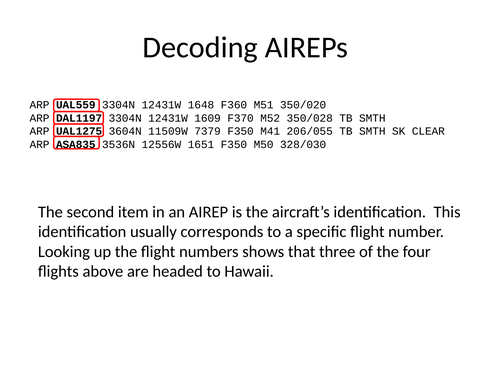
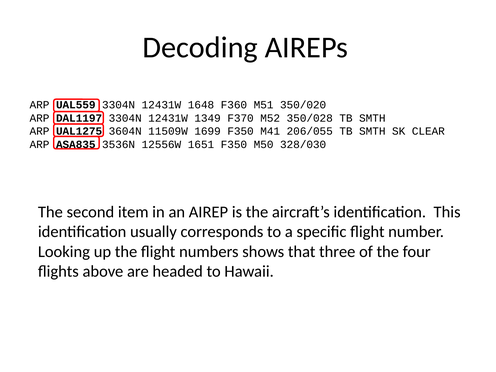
1609: 1609 -> 1349 (208, 118)
7379: 7379 -> 1699 (208, 131)
